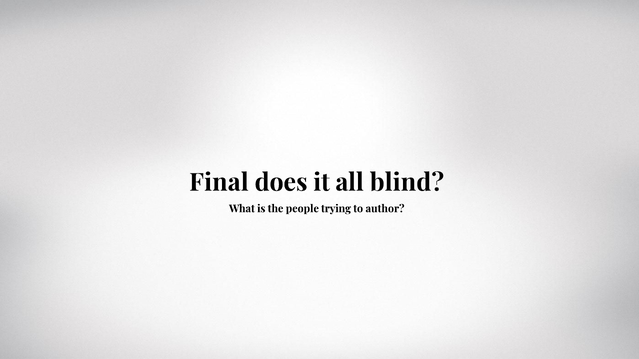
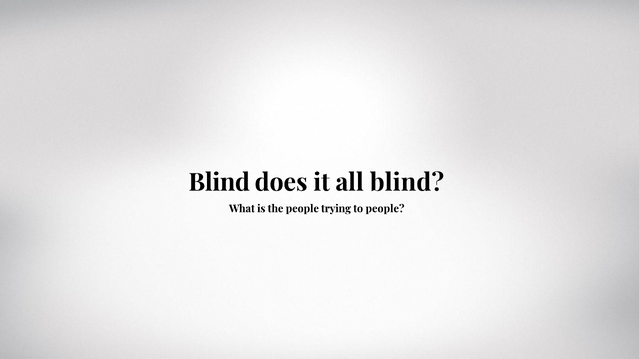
Final: Final -> Blind (219, 183)
to author: author -> people (385, 209)
